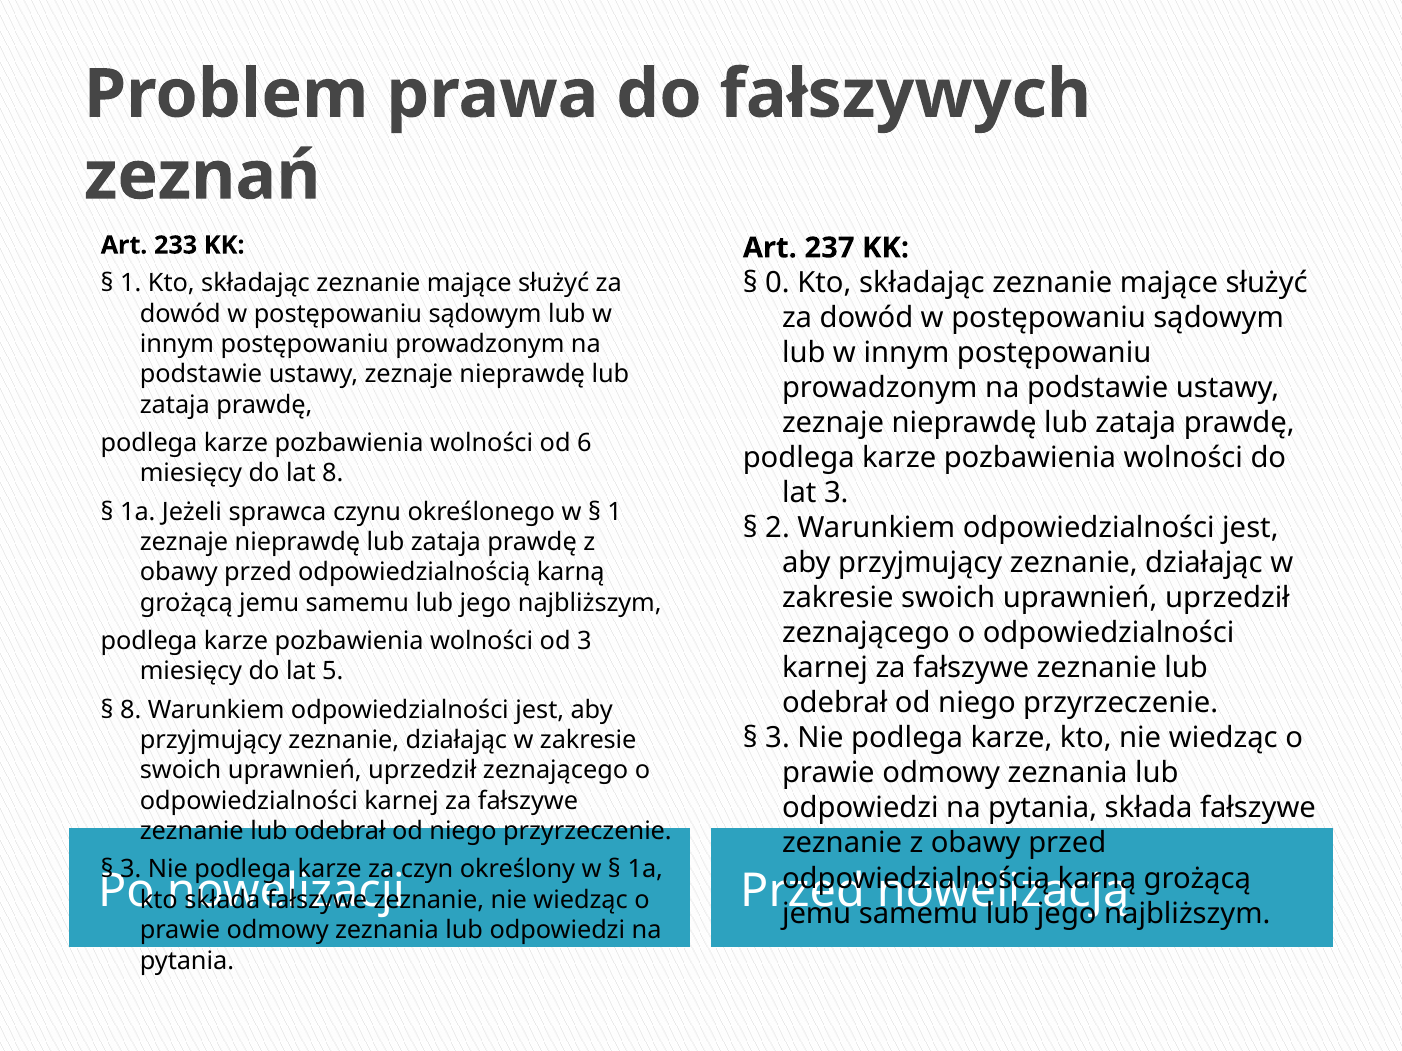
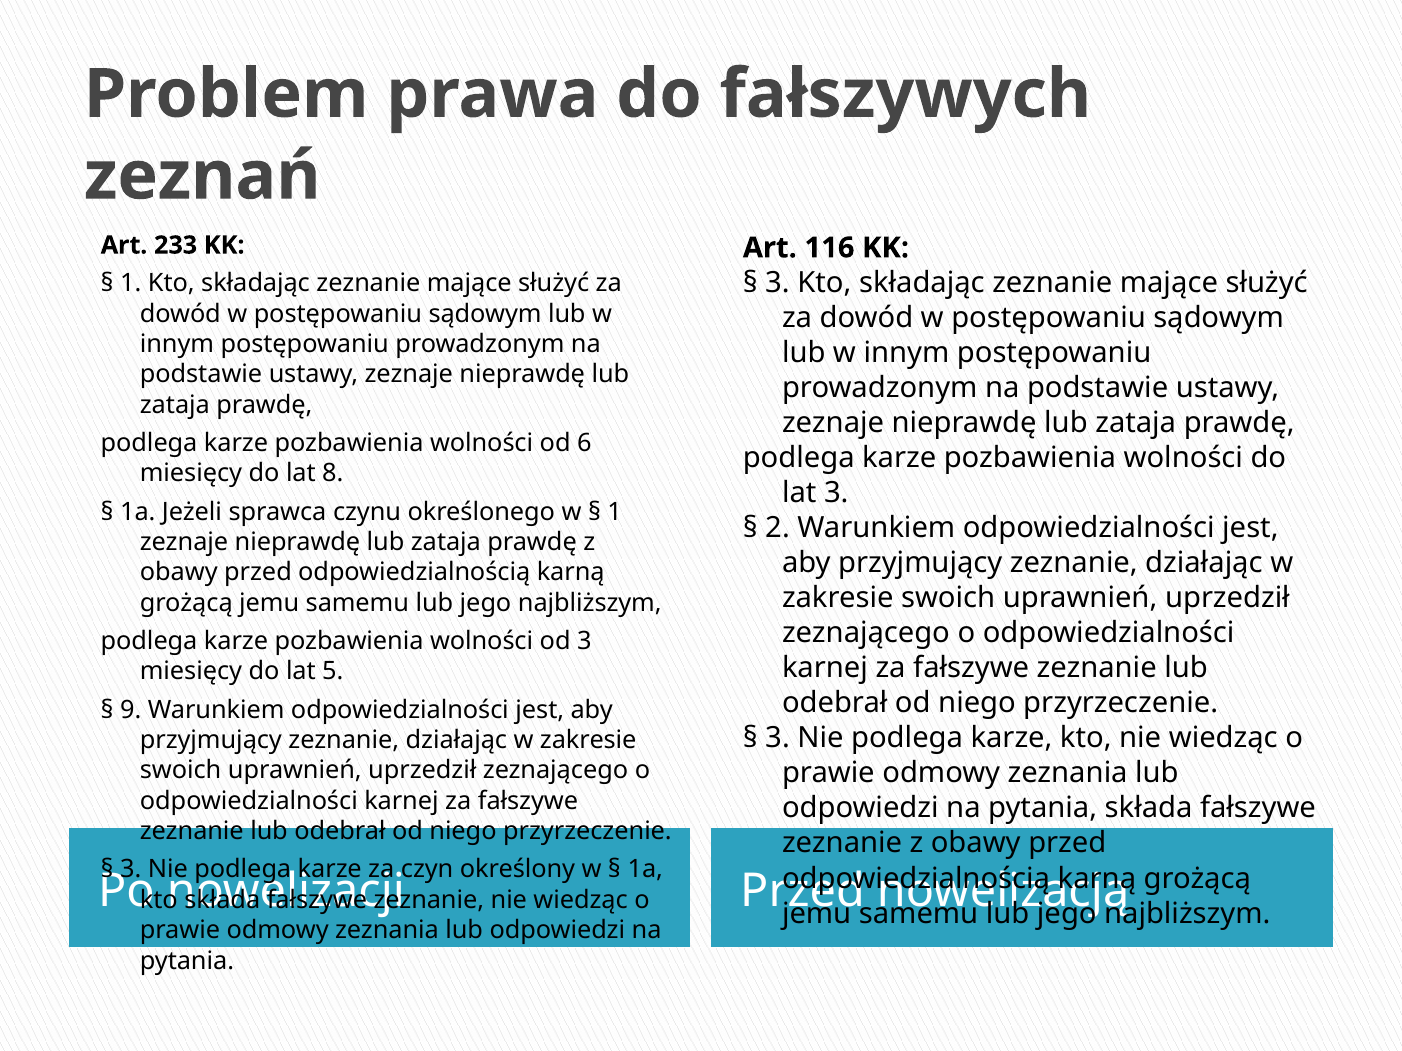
237: 237 -> 116 (830, 248)
0: 0 -> 3 (778, 283)
8: 8 -> 9 (131, 710)
